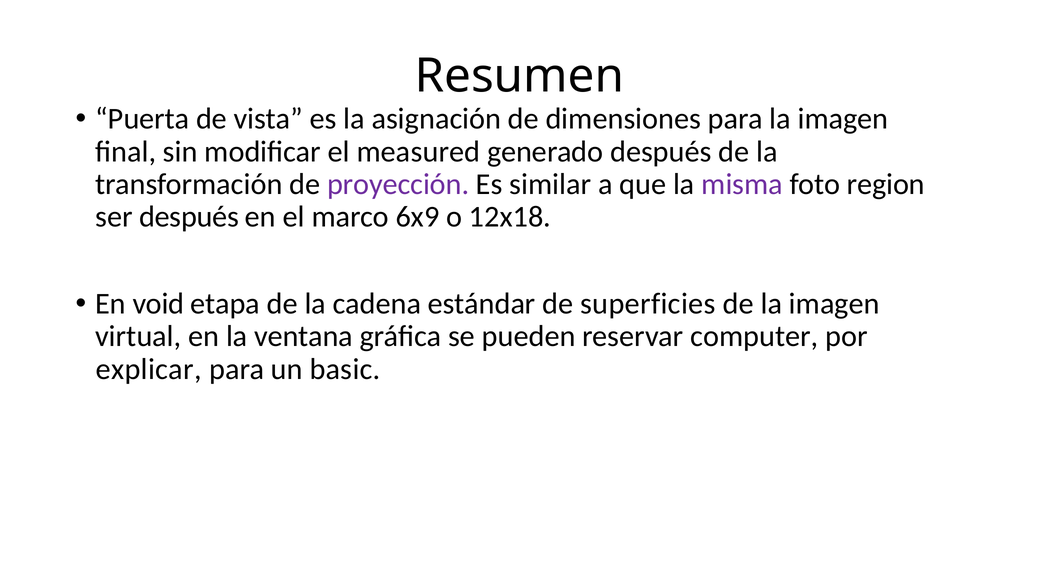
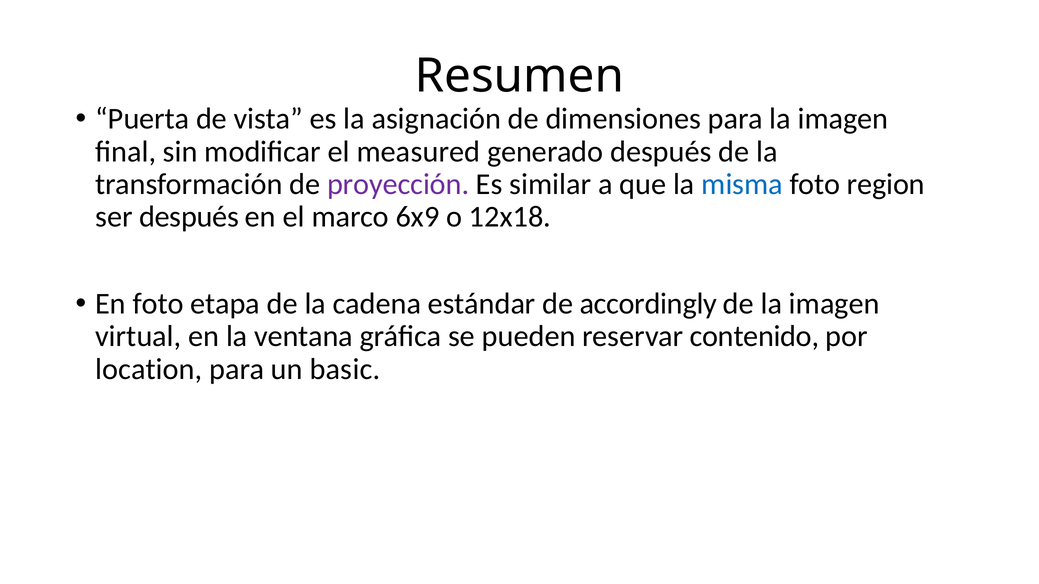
misma colour: purple -> blue (742, 184)
En void: void -> foto (158, 304)
superficies: superficies -> accordingly (648, 304)
computer: computer -> contenido (754, 337)
explicar: explicar -> location (149, 369)
